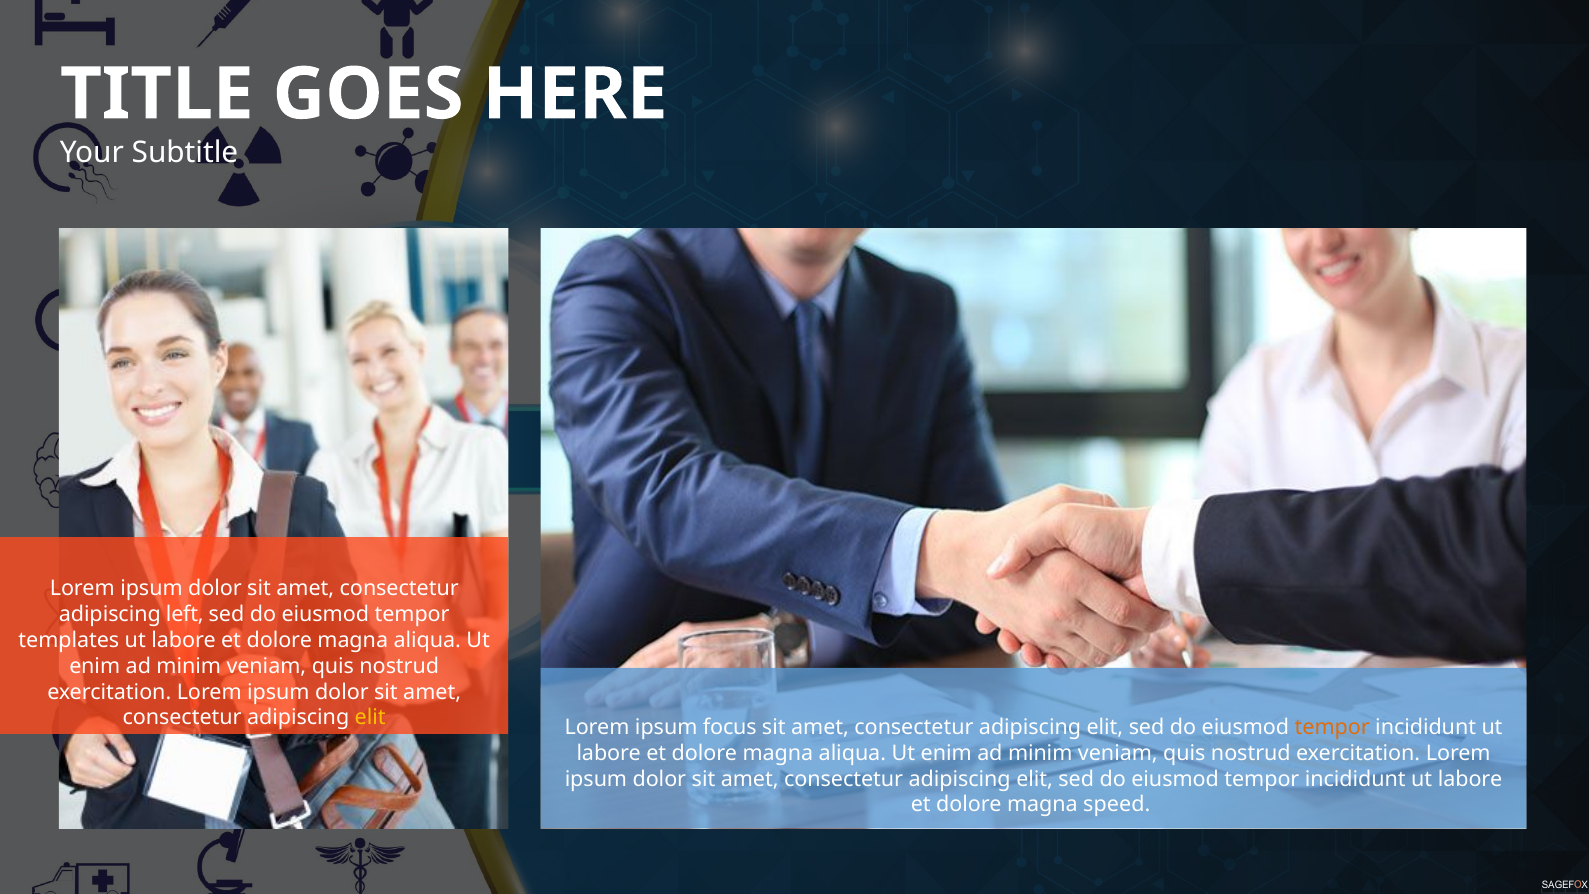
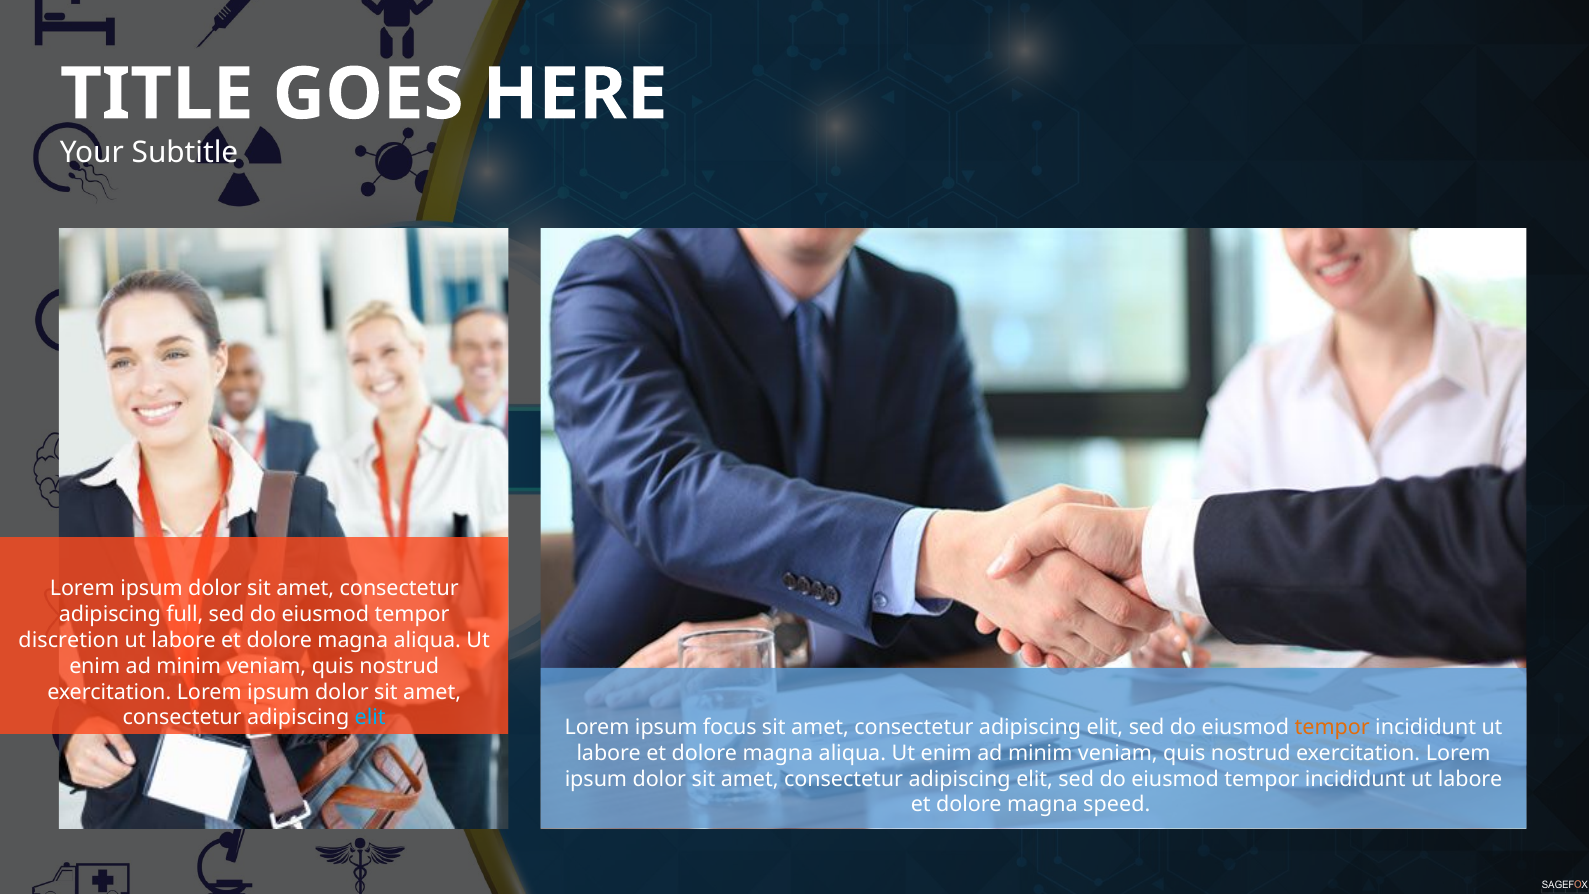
left: left -> full (185, 614)
templates: templates -> discretion (69, 640)
elit colour: yellow -> light blue (370, 718)
